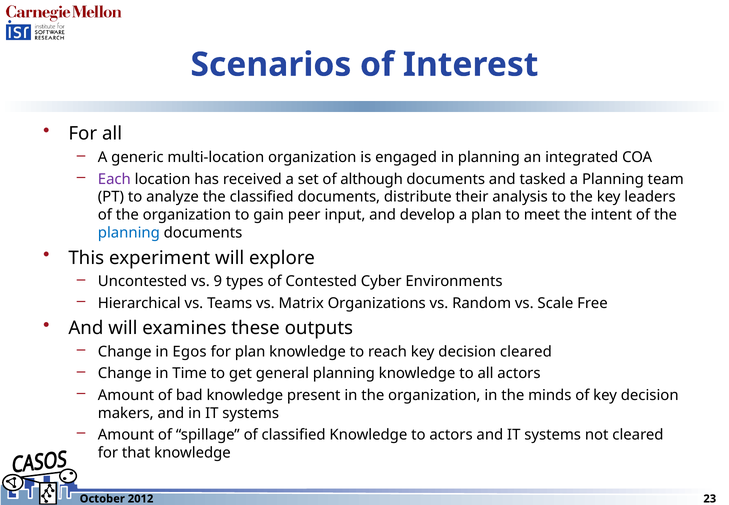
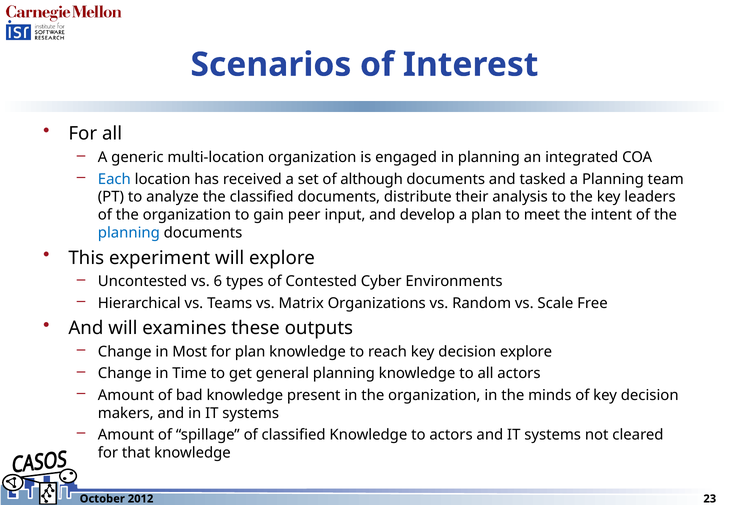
Each colour: purple -> blue (114, 179)
9: 9 -> 6 (218, 281)
Egos: Egos -> Most (190, 352)
decision cleared: cleared -> explore (526, 352)
